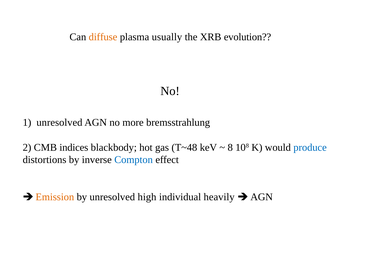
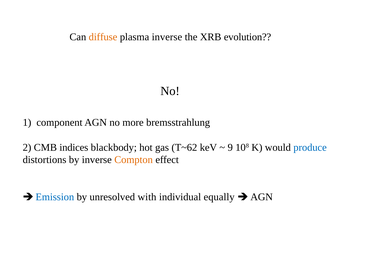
plasma usually: usually -> inverse (167, 37)
1 unresolved: unresolved -> component (59, 123)
T~48: T~48 -> T~62 (184, 147)
8: 8 -> 9 (230, 147)
Compton colour: blue -> orange (134, 160)
Emission colour: orange -> blue (55, 197)
high: high -> with (147, 197)
heavily: heavily -> equally (219, 197)
